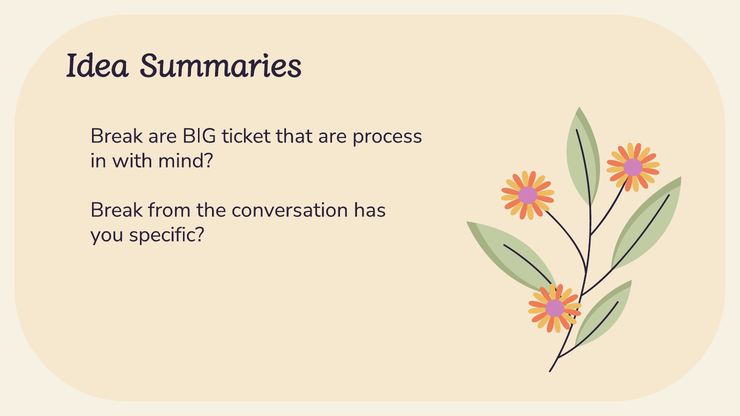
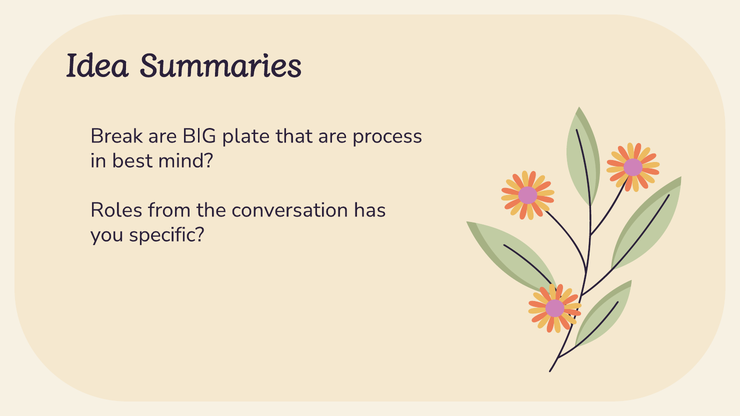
ticket: ticket -> plate (246, 136)
with: with -> best (132, 161)
Break: Break -> Roles (116, 210)
